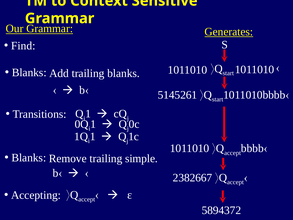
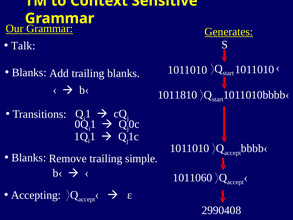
Find: Find -> Talk (23, 46)
5145261: 5145261 -> 1011810 (177, 95)
2382667: 2382667 -> 1011060 (192, 178)
5894372: 5894372 -> 2990408 (221, 210)
